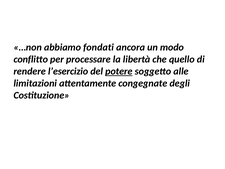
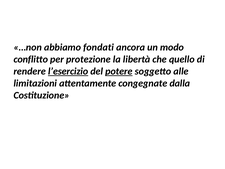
processare: processare -> protezione (88, 59)
l’esercizio underline: none -> present (68, 71)
degli: degli -> dalla (180, 83)
